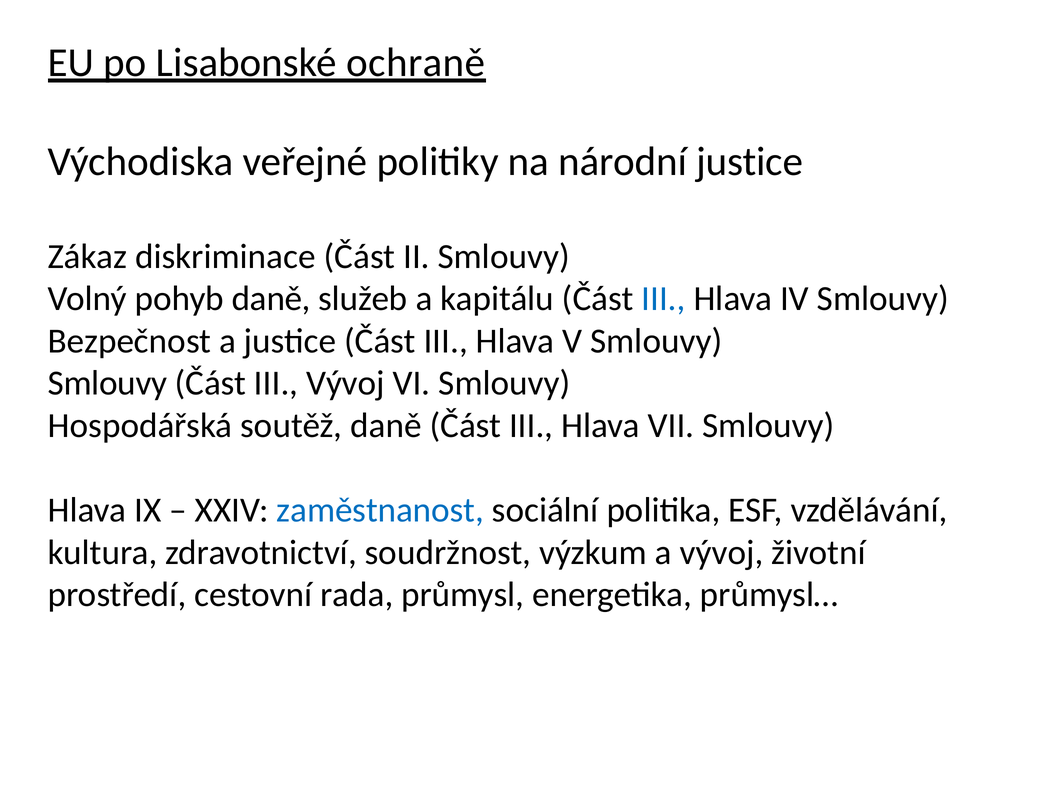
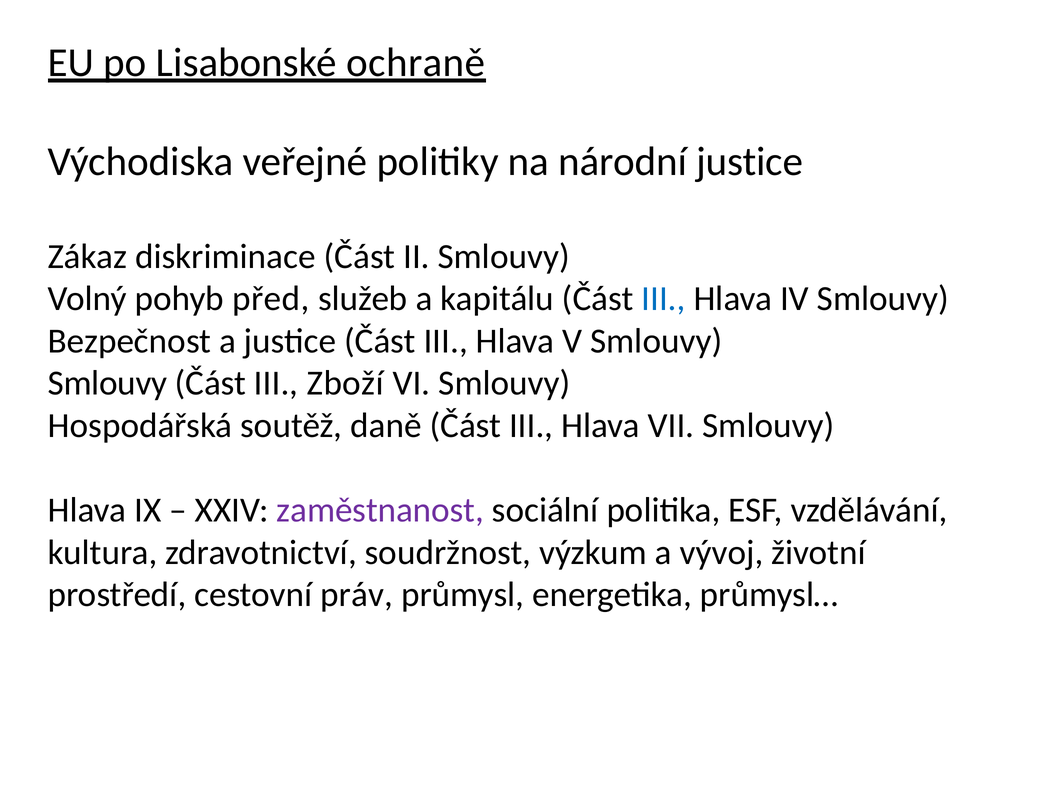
pohyb daně: daně -> před (271, 299)
III Vývoj: Vývoj -> Zboží (345, 383)
zaměstnanost colour: blue -> purple (380, 510)
rada: rada -> práv (357, 595)
